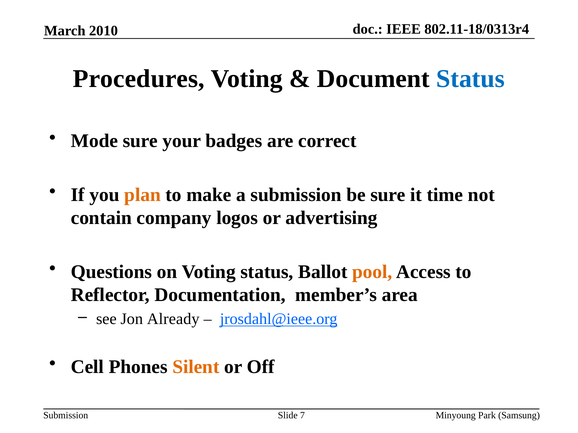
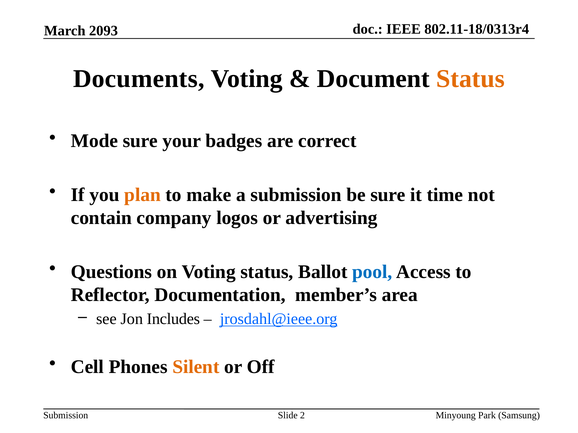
2010: 2010 -> 2093 (103, 31)
Procedures: Procedures -> Documents (139, 79)
Status colour: blue -> orange (470, 79)
pool colour: orange -> blue (372, 272)
Already: Already -> Includes (173, 319)
7: 7 -> 2 (302, 416)
